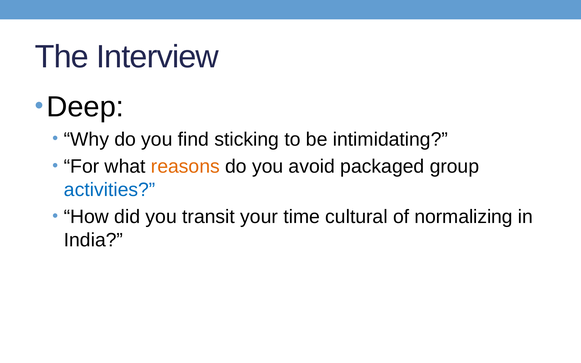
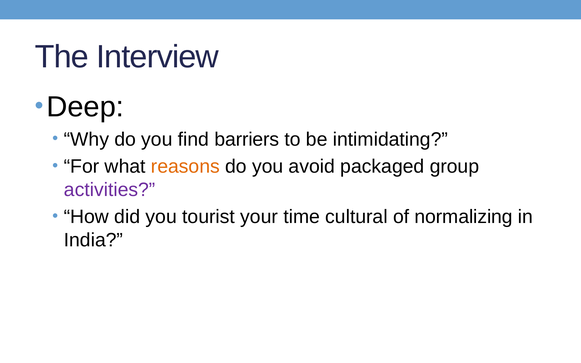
sticking: sticking -> barriers (247, 139)
activities colour: blue -> purple (110, 190)
transit: transit -> tourist (209, 217)
